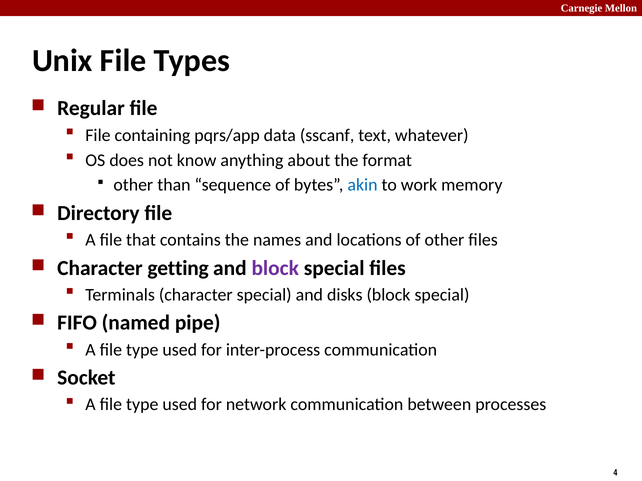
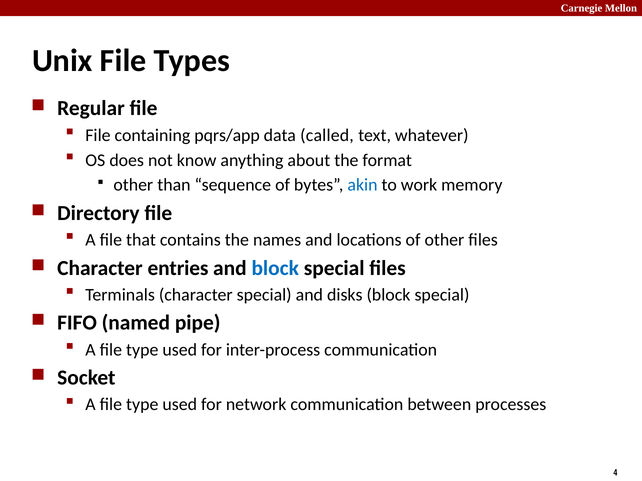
sscanf: sscanf -> called (327, 135)
getting: getting -> entries (178, 268)
block colour: purple -> blue (275, 268)
